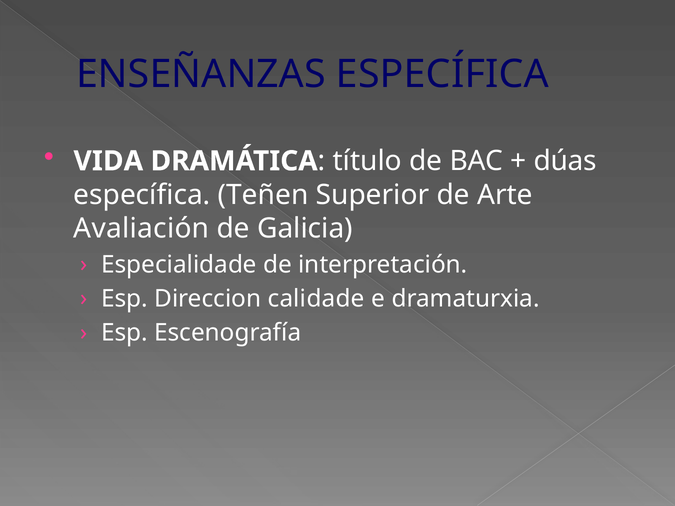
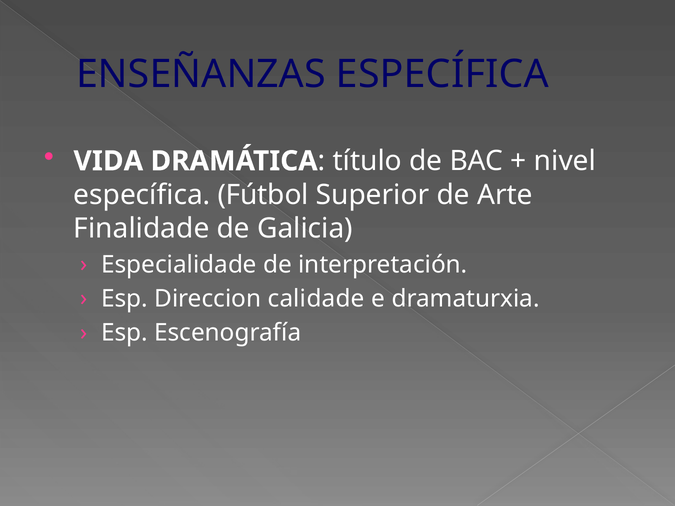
dúas: dúas -> nivel (565, 161)
Teñen: Teñen -> Fútbol (263, 195)
Avaliación: Avaliación -> Finalidade (141, 229)
